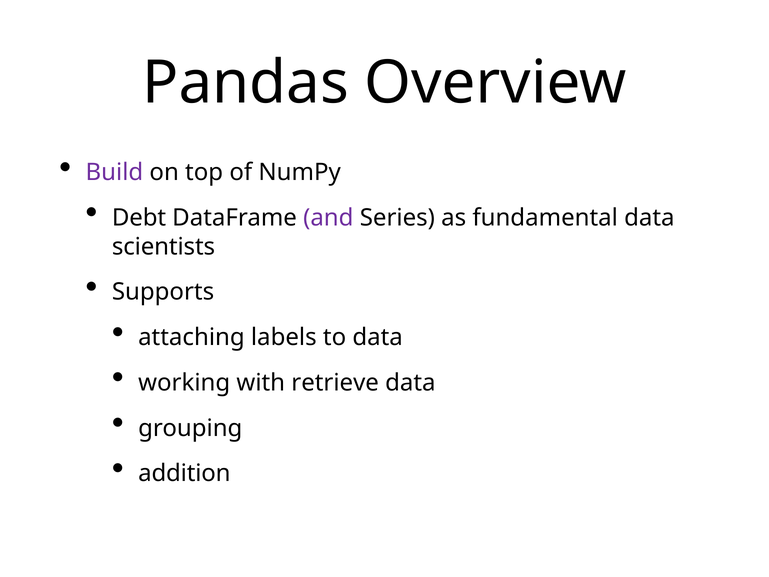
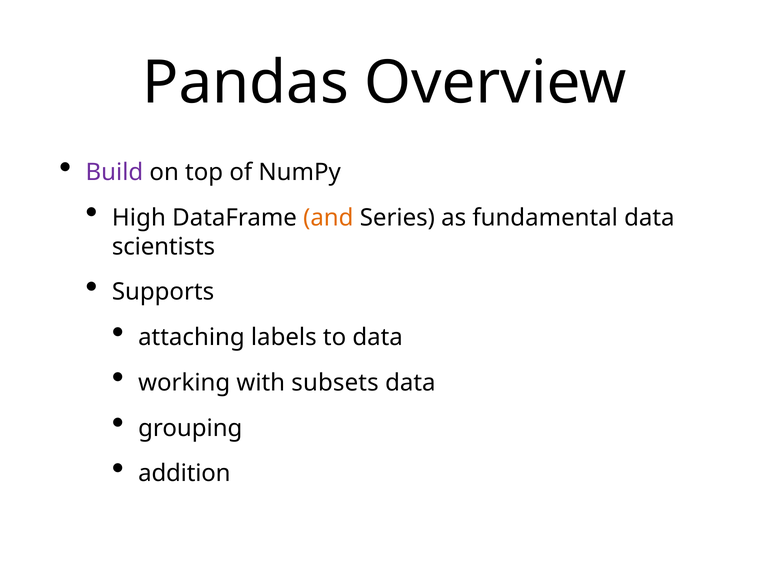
Debt: Debt -> High (139, 218)
and colour: purple -> orange (328, 218)
retrieve: retrieve -> subsets (335, 383)
